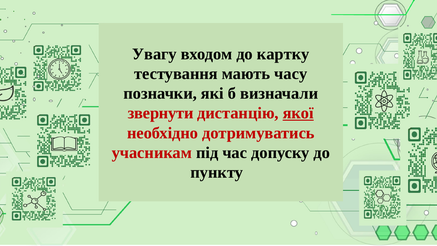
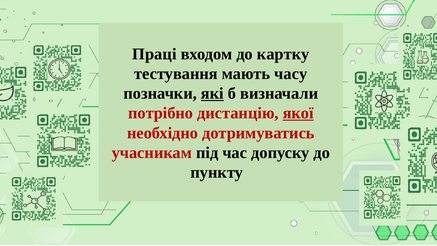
Увагу: Увагу -> Праці (154, 54)
які underline: none -> present (212, 93)
звернути: звернути -> потрібно (161, 113)
